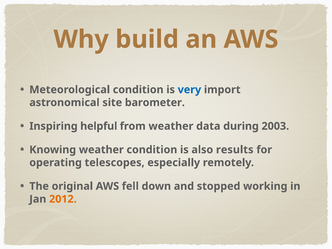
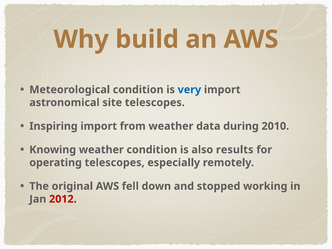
site barometer: barometer -> telescopes (155, 103)
Inspiring helpful: helpful -> import (99, 126)
2003: 2003 -> 2010 (275, 126)
2012 colour: orange -> red (63, 199)
